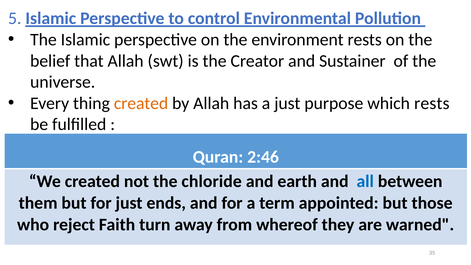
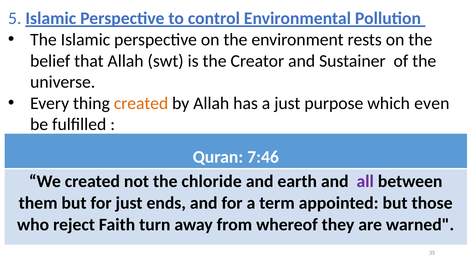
which rests: rests -> even (432, 103)
2:46: 2:46 -> 7:46 (263, 157)
all colour: blue -> purple (365, 181)
